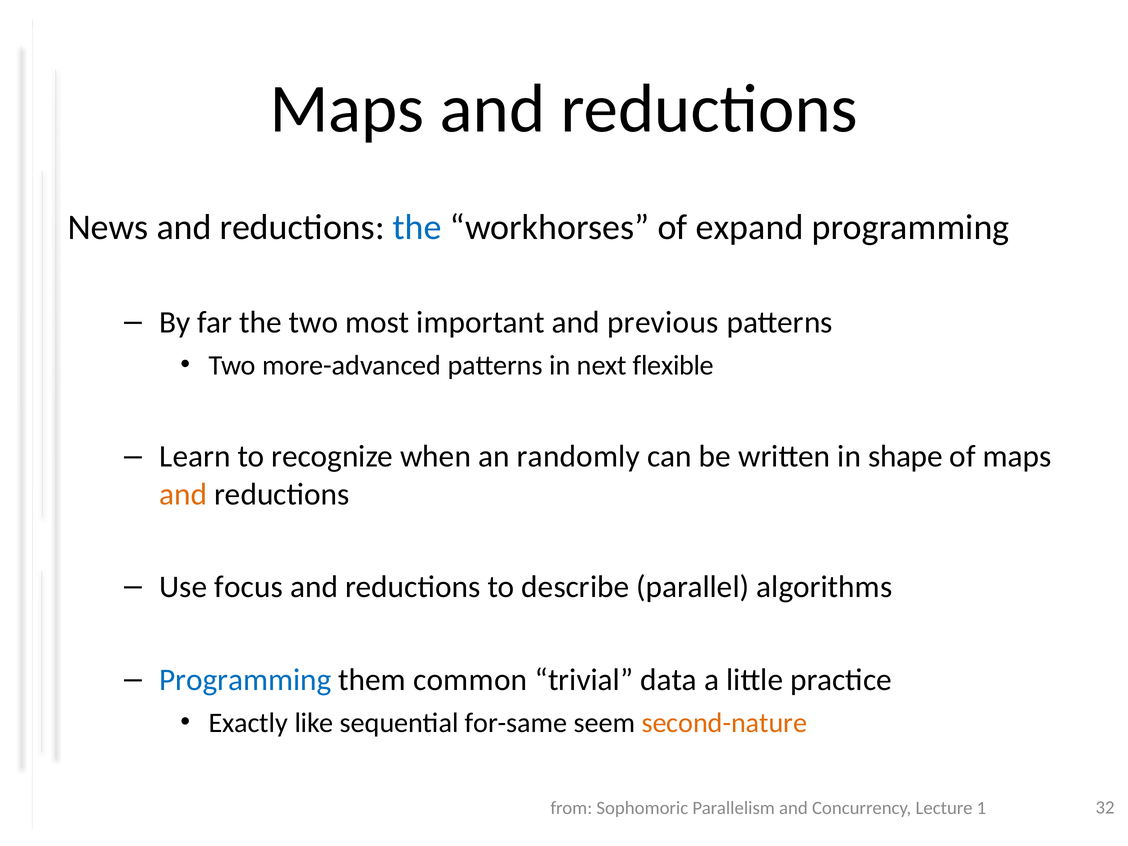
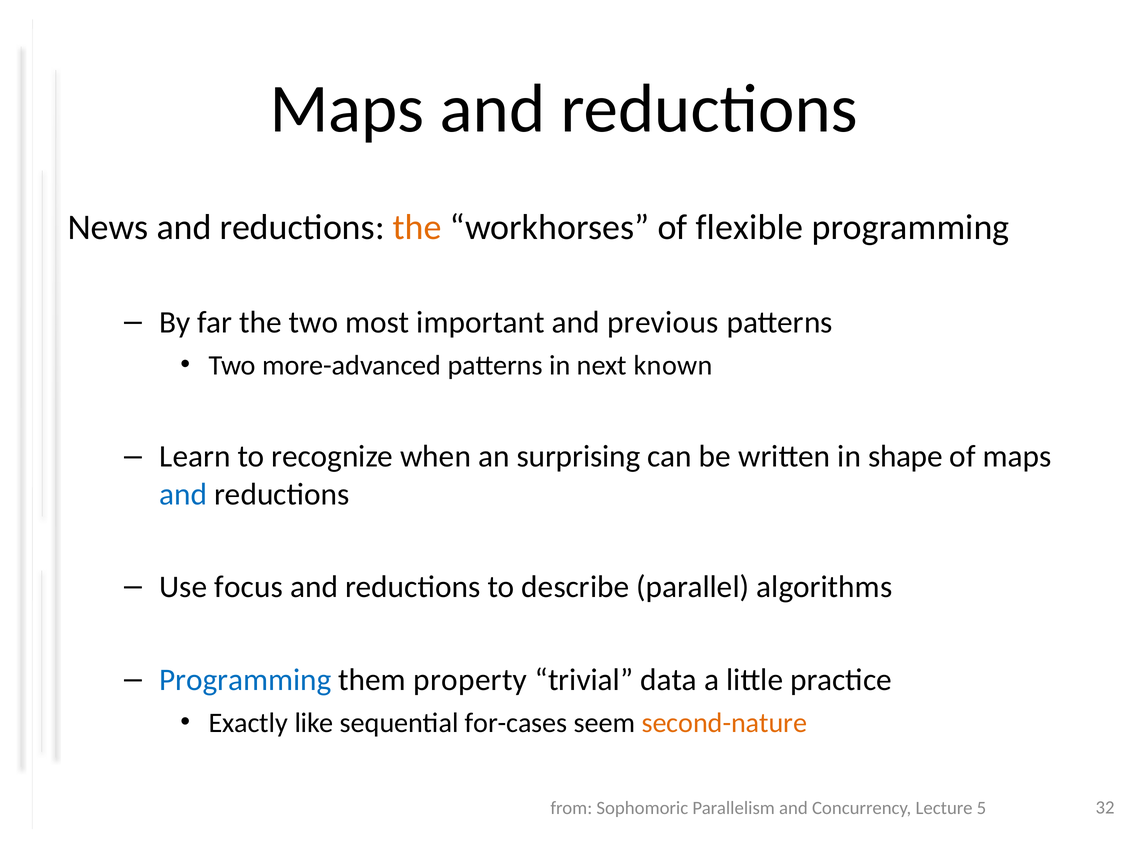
the colour: blue -> orange (417, 227)
expand: expand -> flexible (749, 227)
flexible: flexible -> known (673, 365)
randomly: randomly -> surprising (579, 457)
and colour: orange -> blue (183, 494)
common: common -> property (470, 680)
for-same: for-same -> for-cases (516, 723)
1: 1 -> 5 (981, 808)
